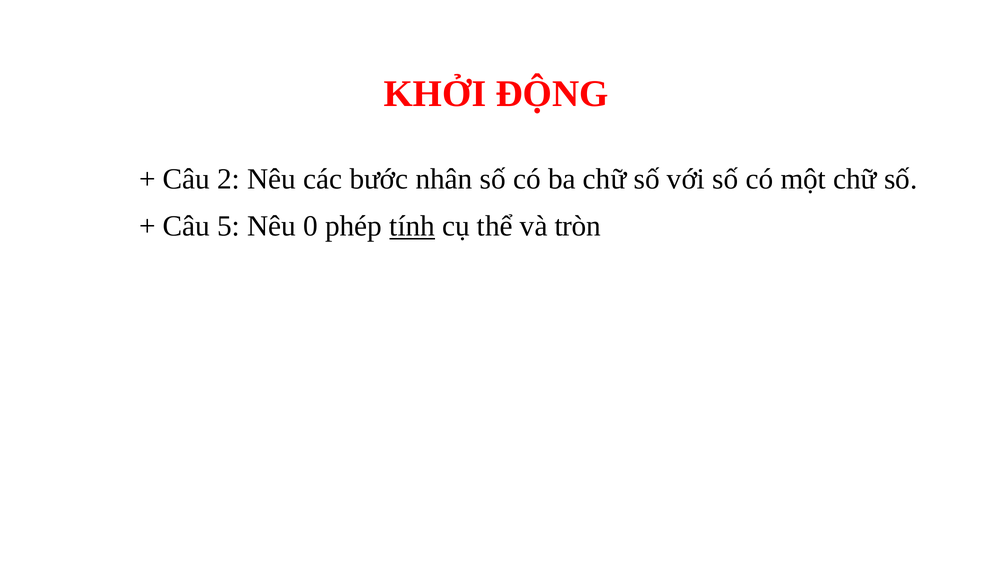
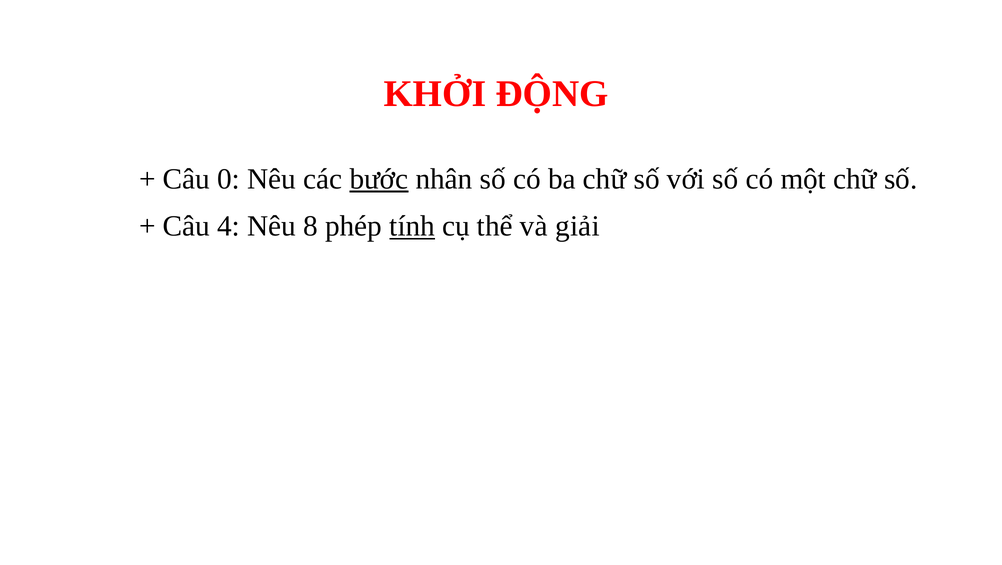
2: 2 -> 0 (229, 179)
bước underline: none -> present (379, 179)
5: 5 -> 4 (229, 226)
0: 0 -> 8 (311, 226)
tròn: tròn -> giải (577, 226)
